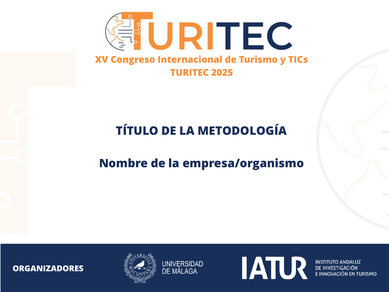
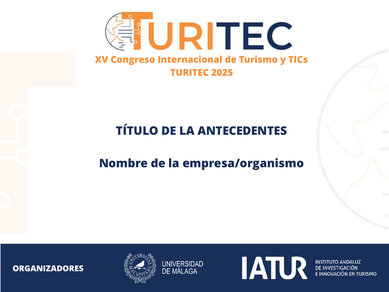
METODOLOGÍA: METODOLOGÍA -> ANTECEDENTES (242, 131)
